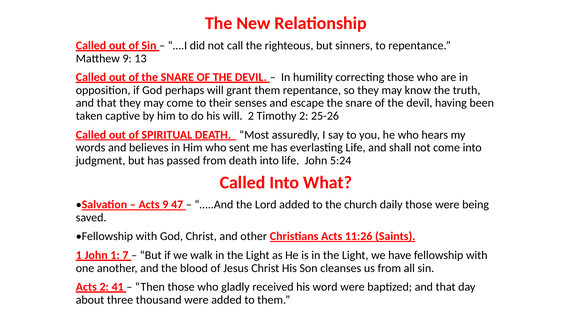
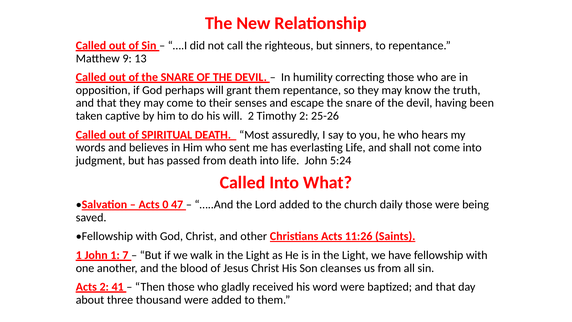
Acts 9: 9 -> 0 (165, 204)
